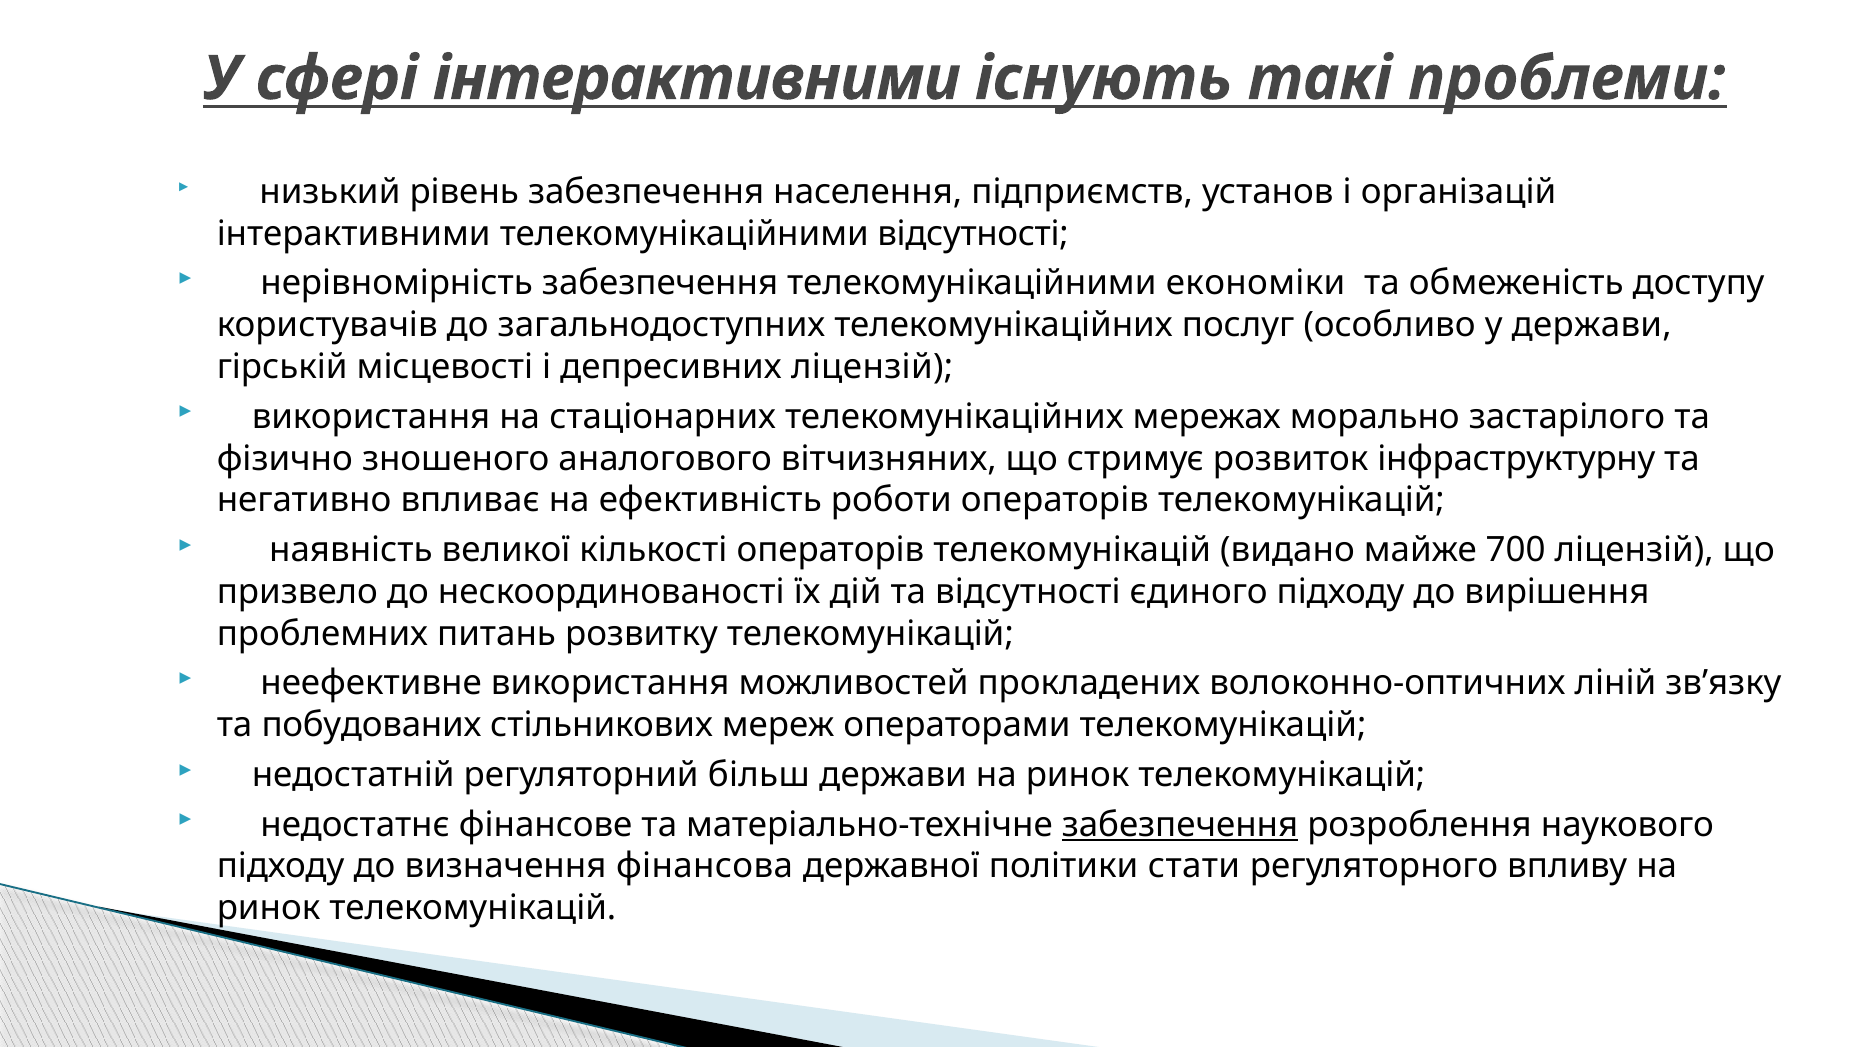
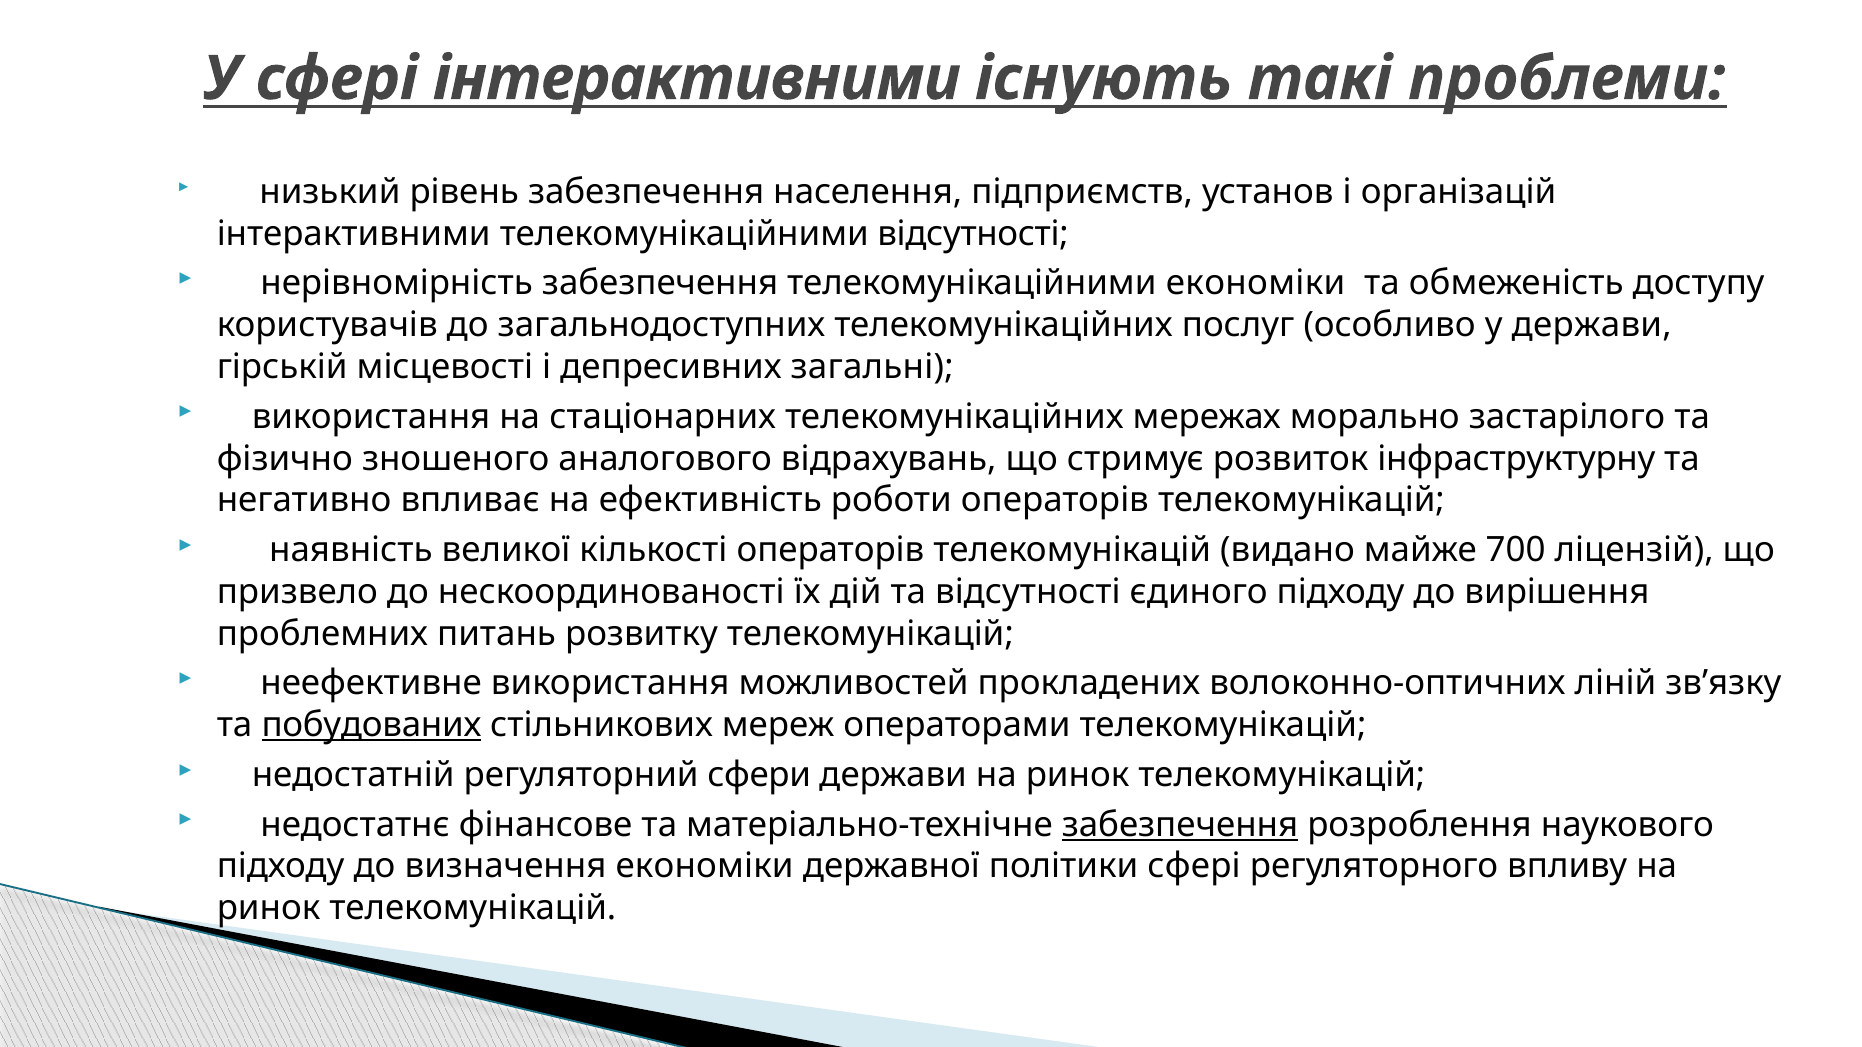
депресивних ліцензій: ліцензій -> загальні (872, 367)
вітчизняних: вітчизняних -> відрахувань (889, 459)
побудованих underline: none -> present (371, 726)
більш: більш -> сфери (759, 775)
визначення фінансова: фінансова -> економіки (705, 867)
політики стати: стати -> сфері (1194, 867)
